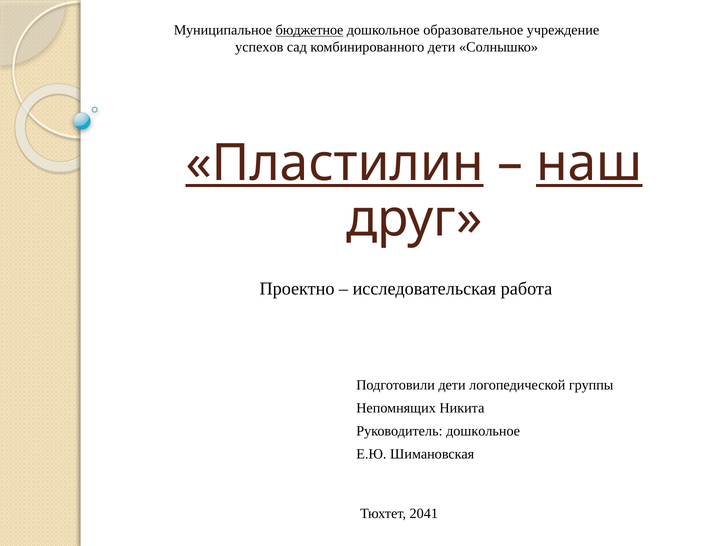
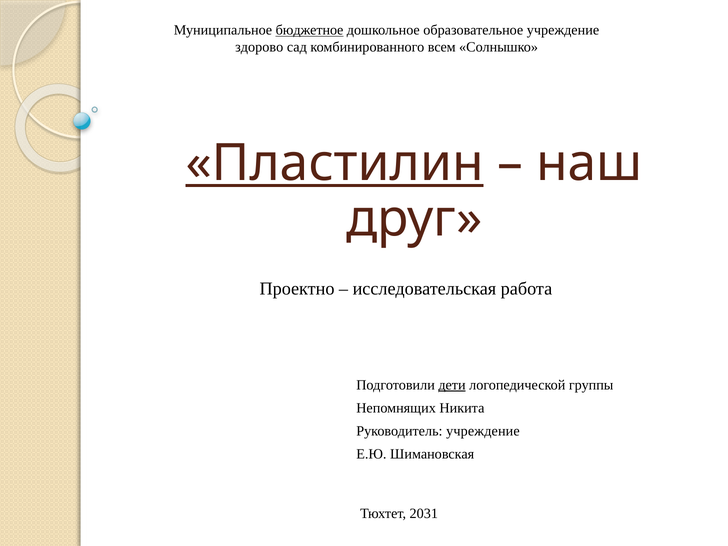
успехов: успехов -> здорово (259, 47)
комбинированного дети: дети -> всем (442, 47)
наш underline: present -> none (589, 163)
дети underline: none -> present (452, 385)
Руководитель дошкольное: дошкольное -> учреждение (483, 431)
2041: 2041 -> 2031 (424, 514)
